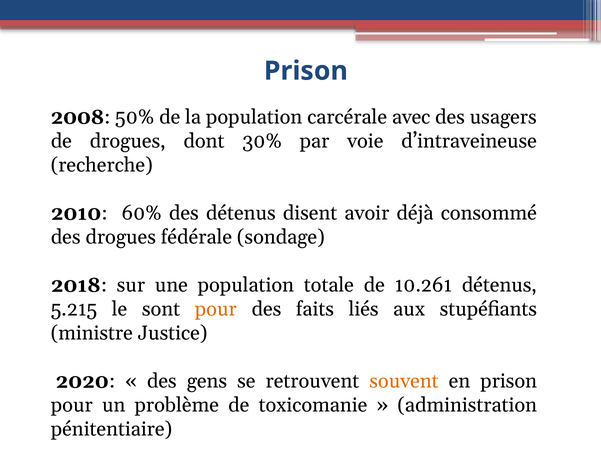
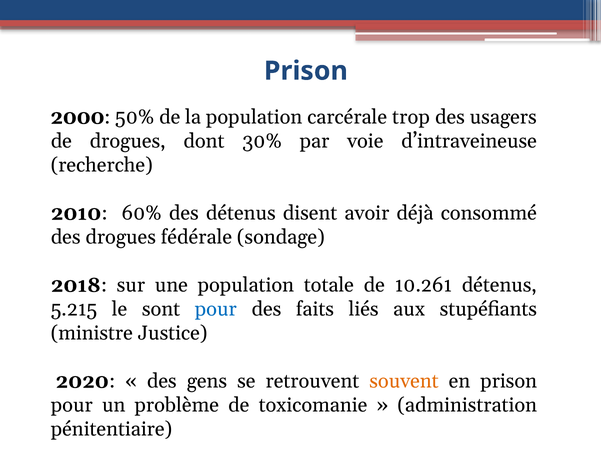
2008: 2008 -> 2000 (77, 117)
avec: avec -> trop (411, 117)
pour colour: orange -> blue (216, 310)
